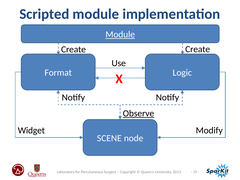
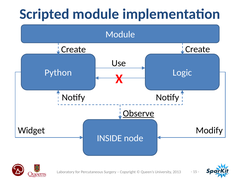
Module underline: present -> none (120, 34)
Format: Format -> Python (58, 73)
SCENE: SCENE -> INSIDE (109, 138)
